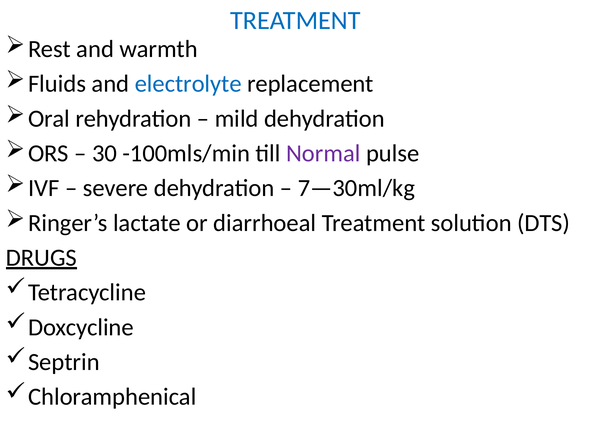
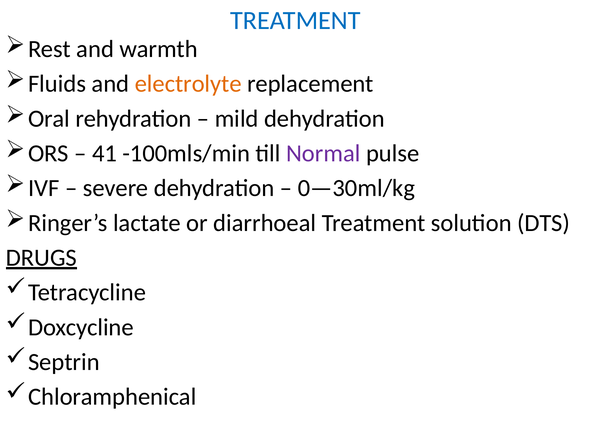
electrolyte colour: blue -> orange (188, 84)
30: 30 -> 41 (104, 153)
7—30ml/kg: 7—30ml/kg -> 0—30ml/kg (356, 188)
